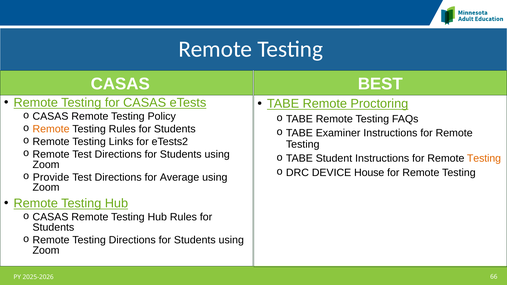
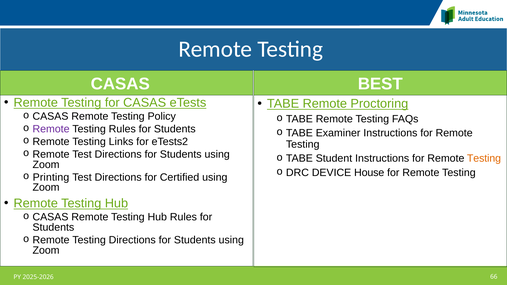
Remote colour: orange -> purple (51, 129)
Provide: Provide -> Printing (51, 177)
Average: Average -> Certified (180, 177)
